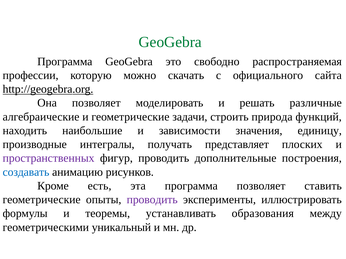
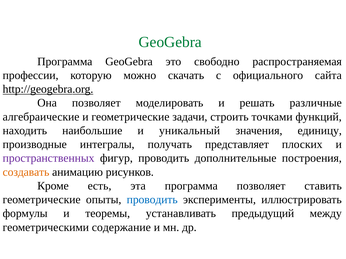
природа: природа -> точками (272, 117)
зависимости: зависимости -> уникальный (190, 131)
создавать colour: blue -> orange (26, 172)
проводить colour: purple -> blue (152, 200)
образования: образования -> предыдущий (263, 214)
уникальный: уникальный -> содержание (121, 228)
